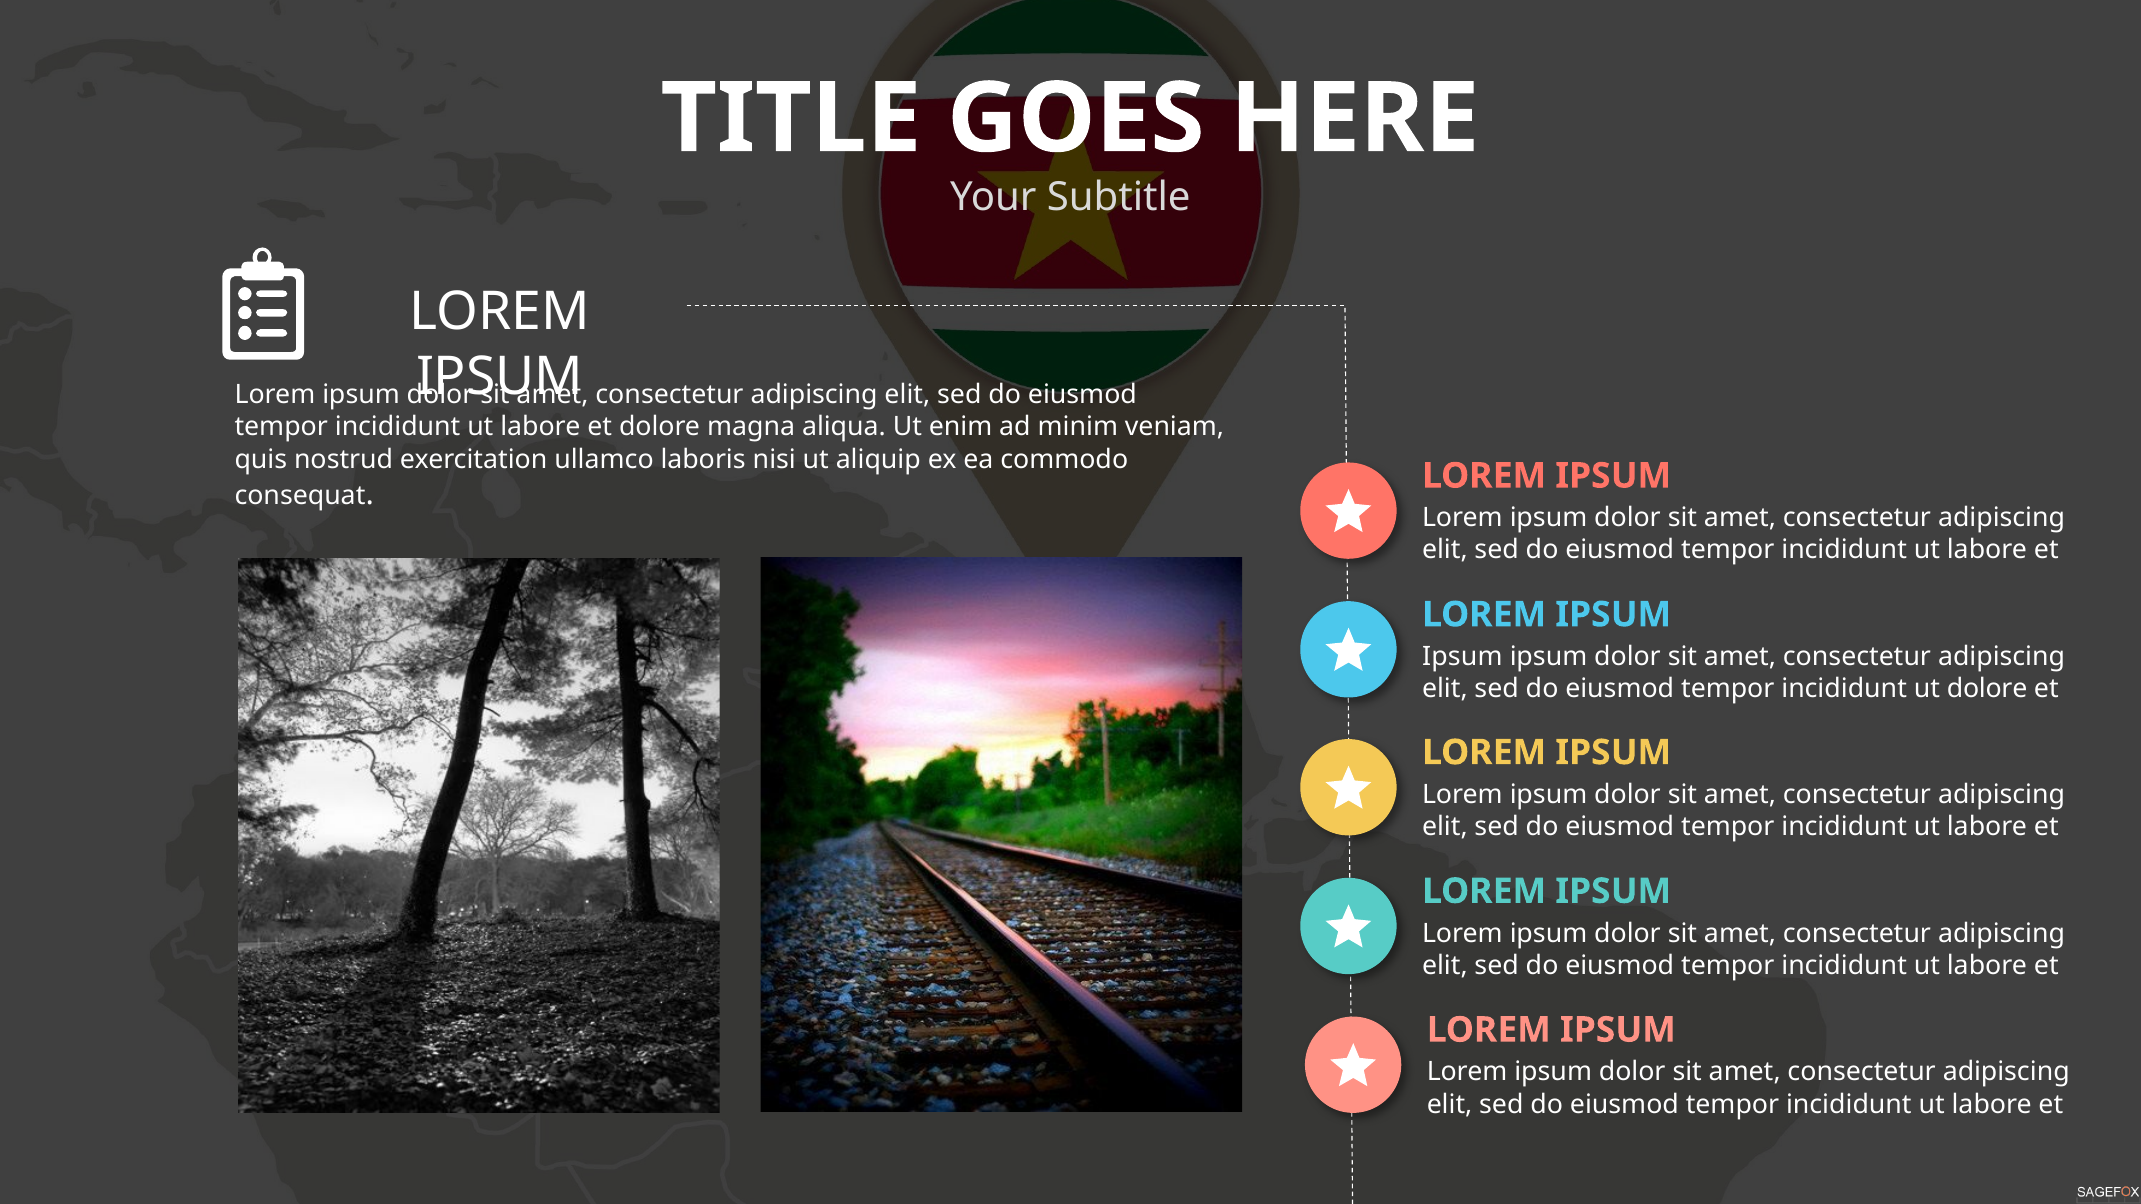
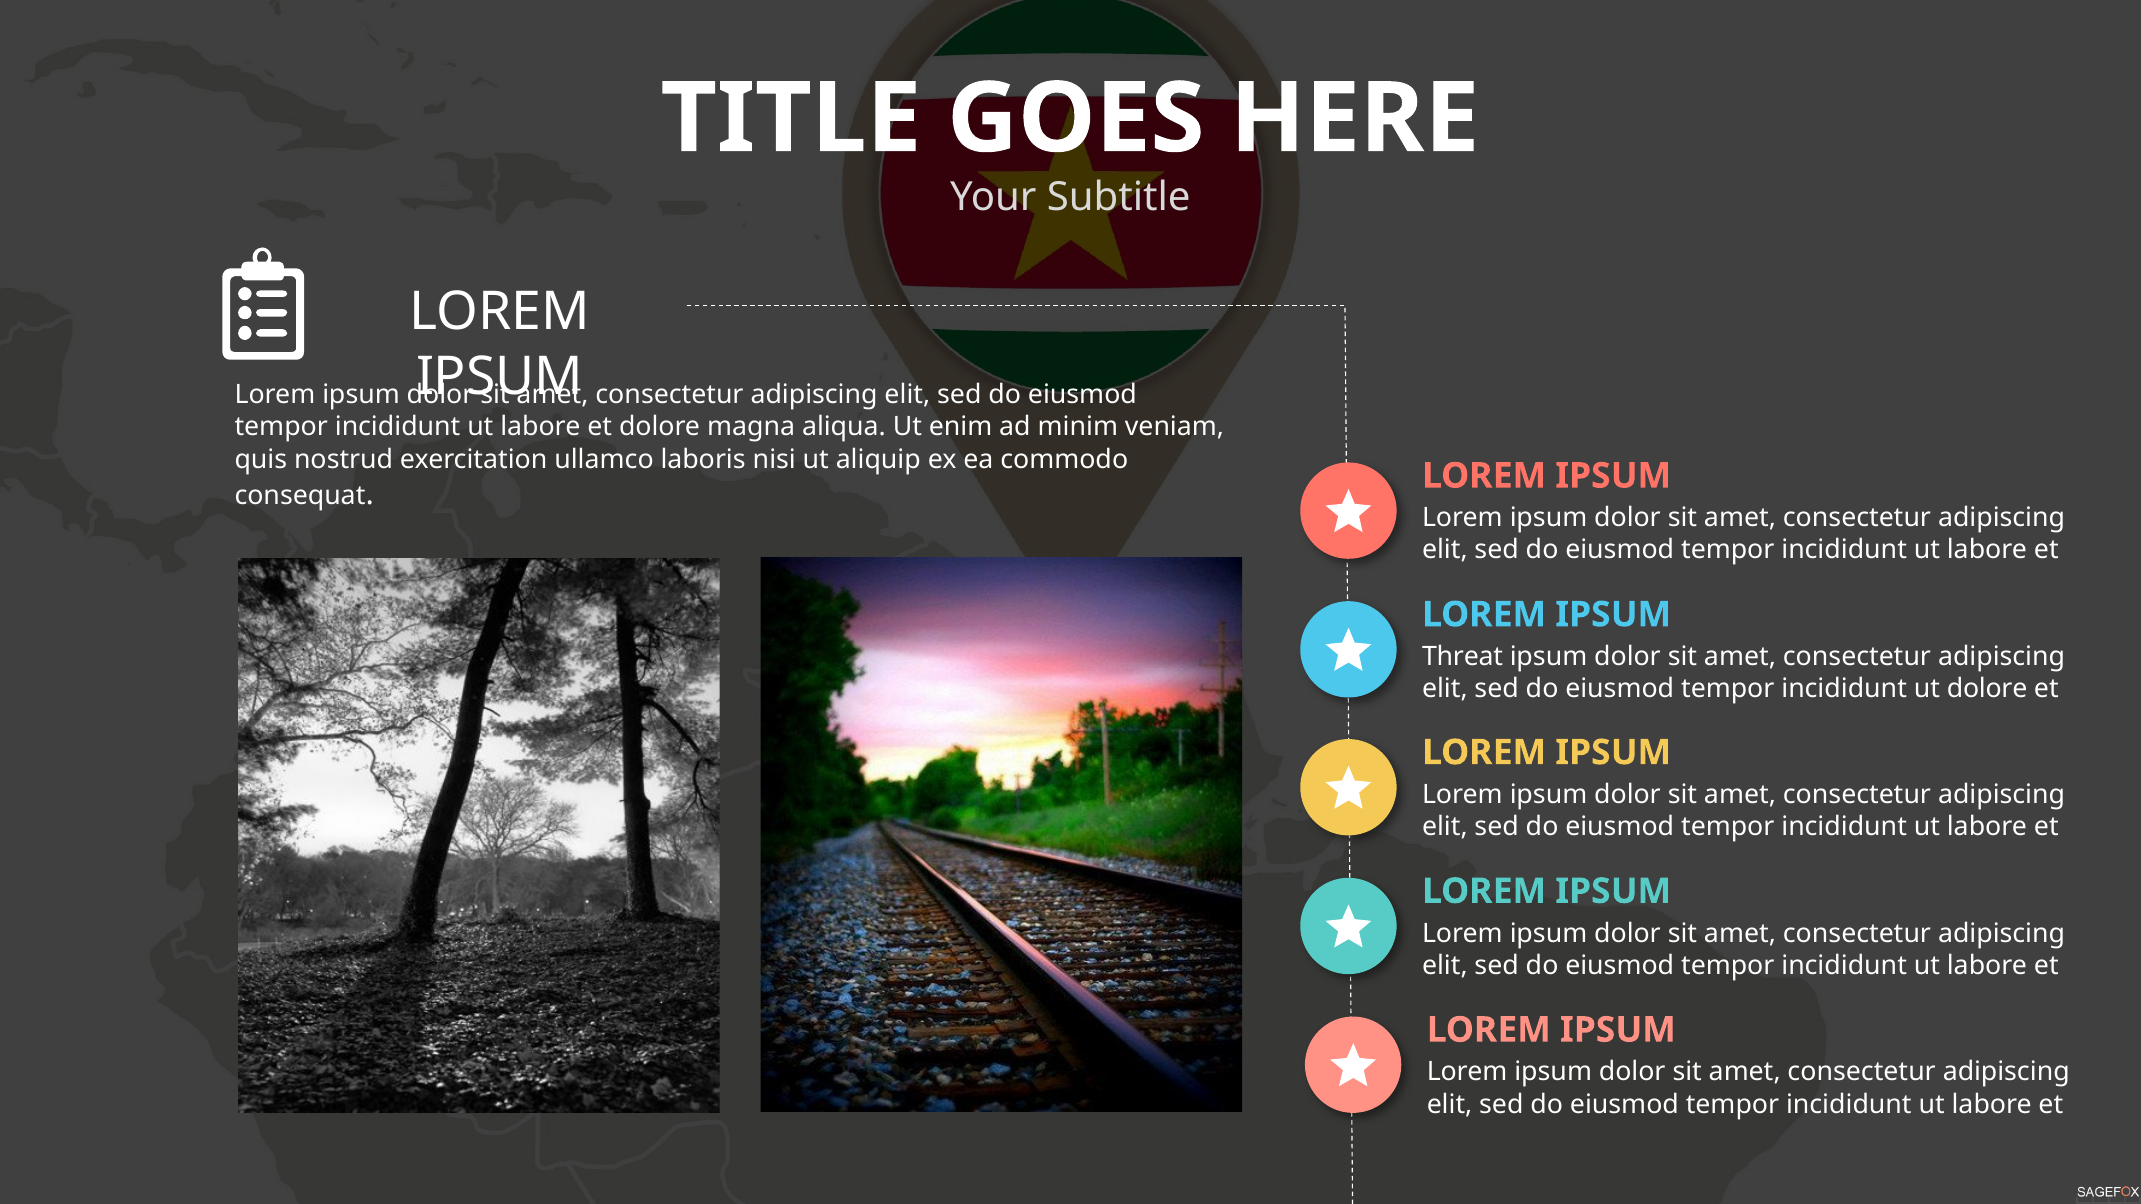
Ipsum: Ipsum -> Threat (1463, 657)
